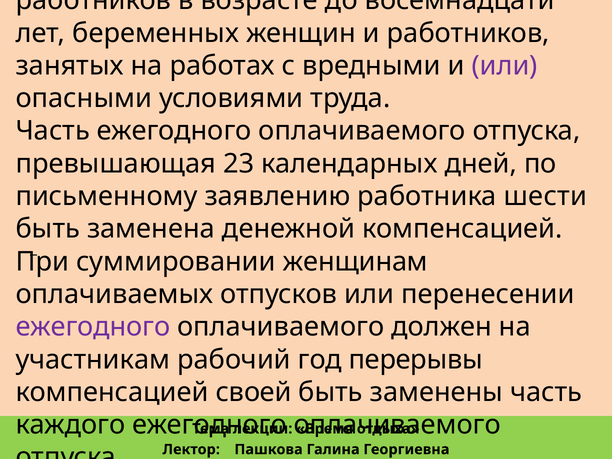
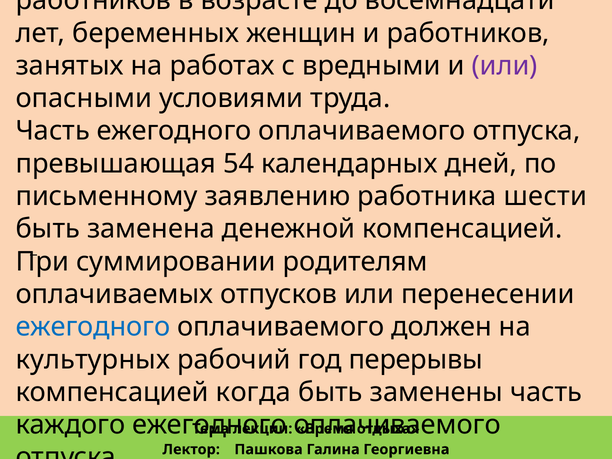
23: 23 -> 54 (239, 164)
женщинам: женщинам -> родителям (355, 262)
ежегодного colour: purple -> blue (93, 327)
участникам: участникам -> культурных (93, 360)
своей: своей -> когда (253, 392)
